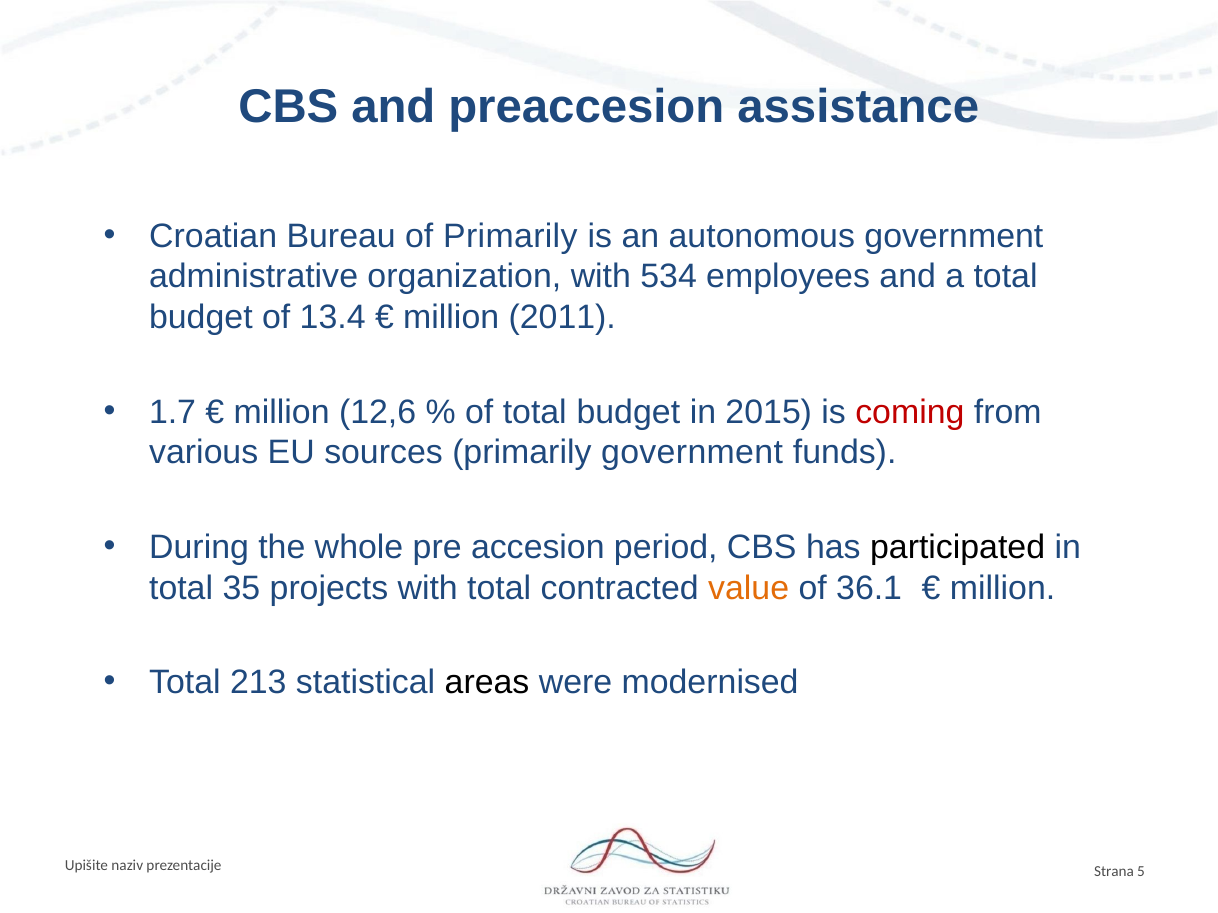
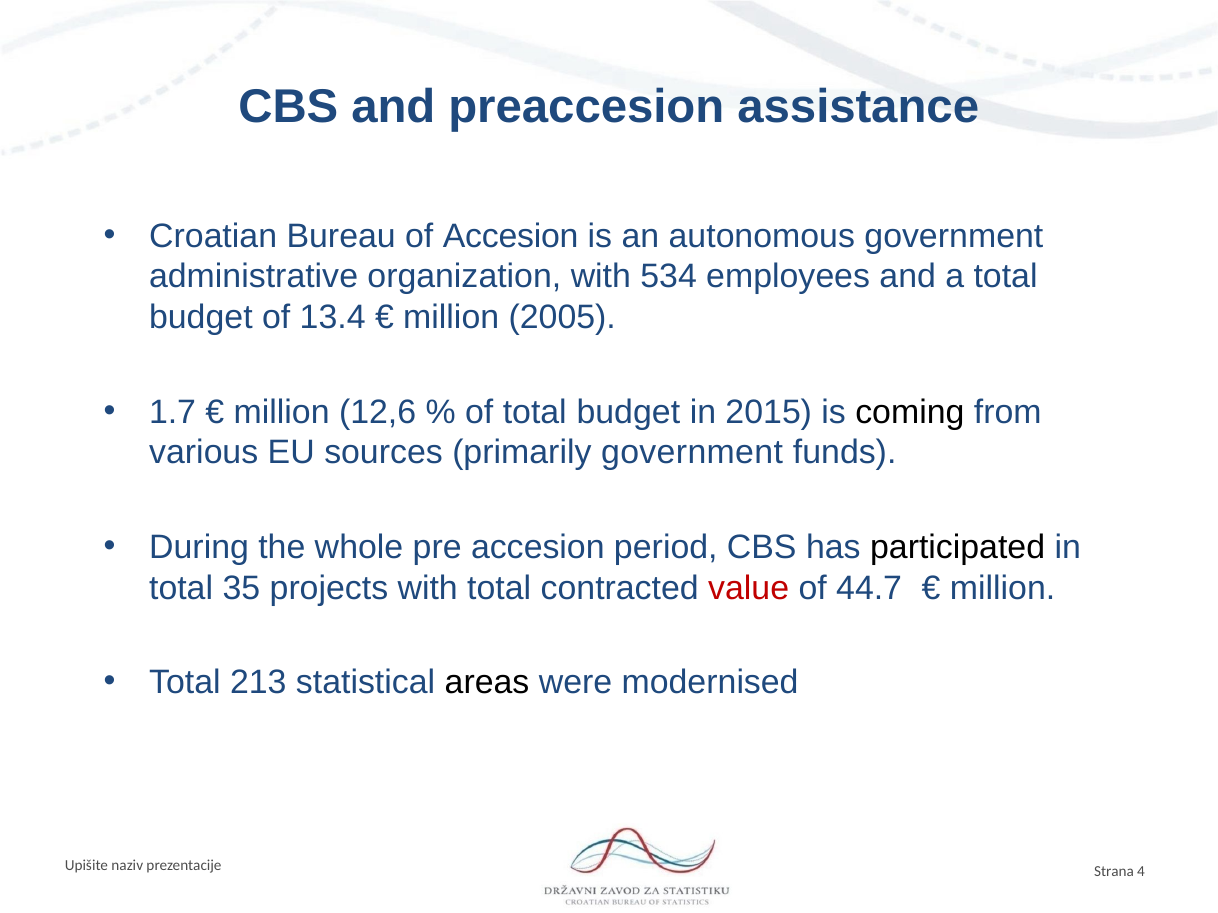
of Primarily: Primarily -> Accesion (511, 236)
2011: 2011 -> 2005 (562, 317)
coming colour: red -> black (910, 412)
value colour: orange -> red (749, 588)
36.1: 36.1 -> 44.7 (869, 588)
5: 5 -> 4 (1141, 872)
